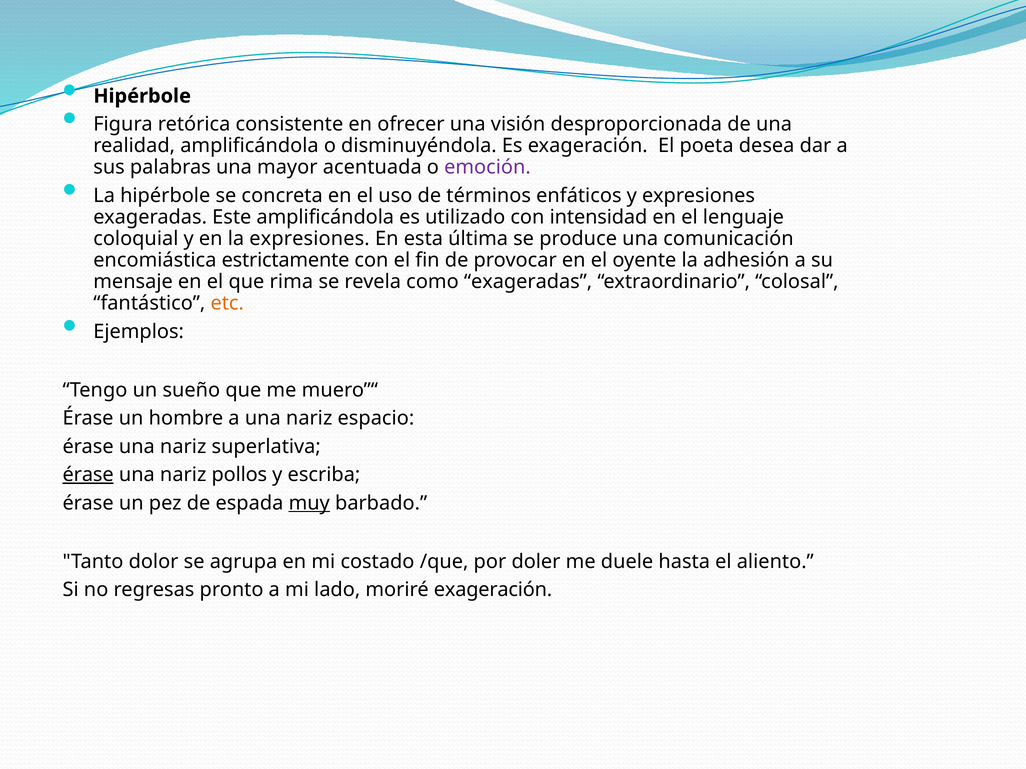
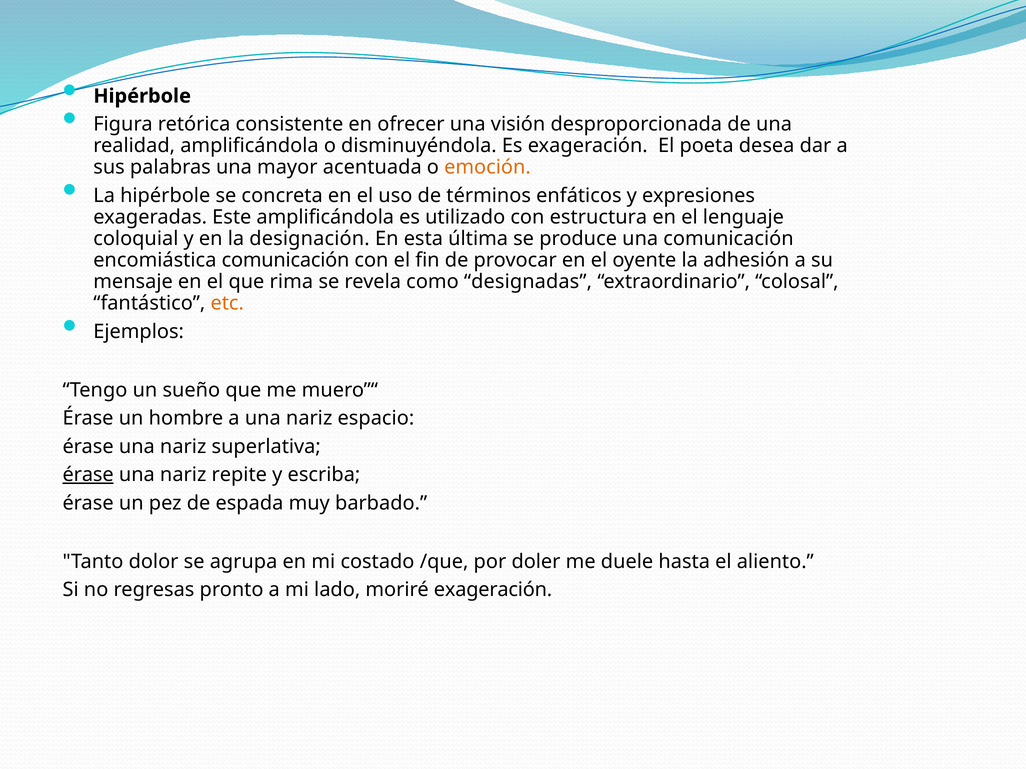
emoción colour: purple -> orange (487, 167)
intensidad: intensidad -> estructura (598, 217)
la expresiones: expresiones -> designación (310, 239)
encomiástica estrictamente: estrictamente -> comunicación (286, 260)
como exageradas: exageradas -> designadas (528, 282)
pollos: pollos -> repite (239, 475)
muy underline: present -> none (309, 503)
